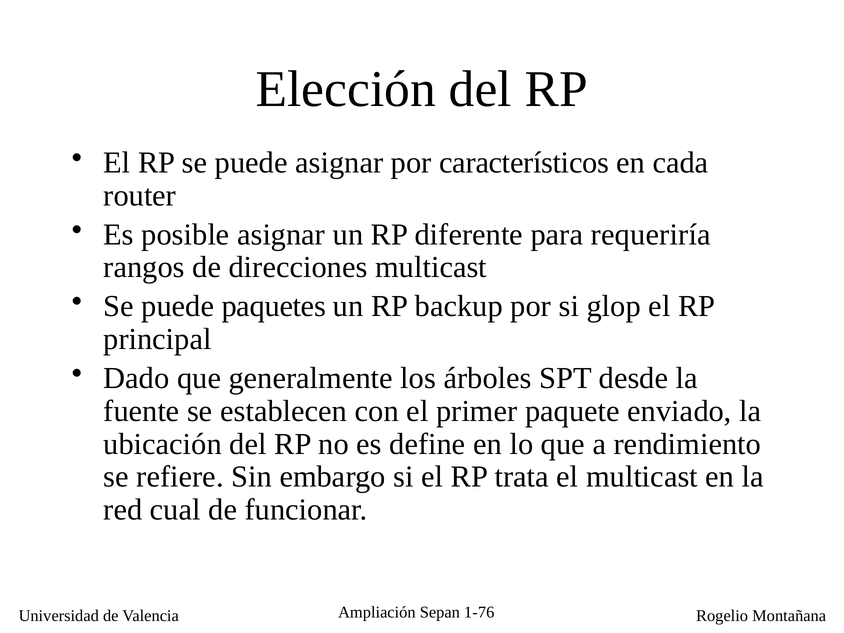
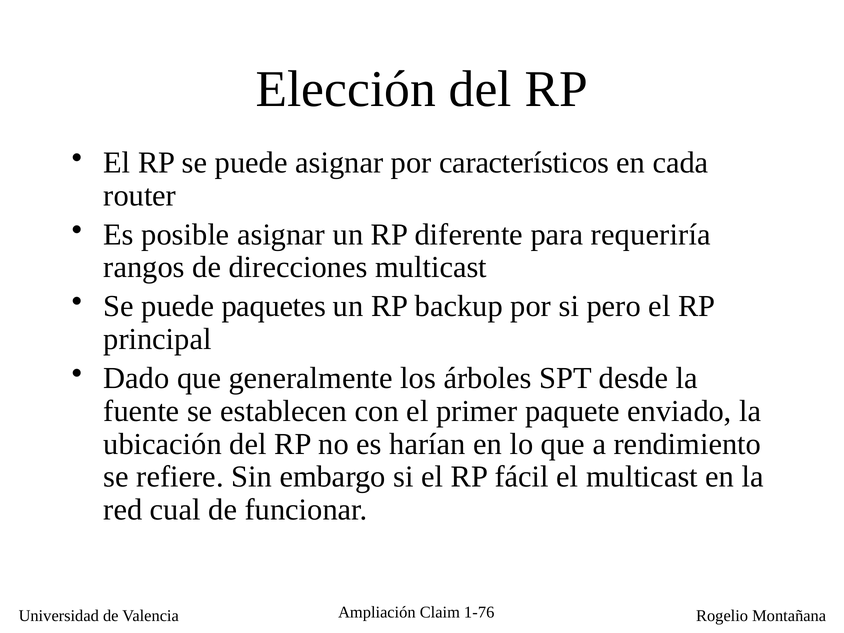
glop: glop -> pero (614, 306)
define: define -> harían (427, 444)
trata: trata -> fácil (522, 477)
Sepan: Sepan -> Claim (440, 612)
